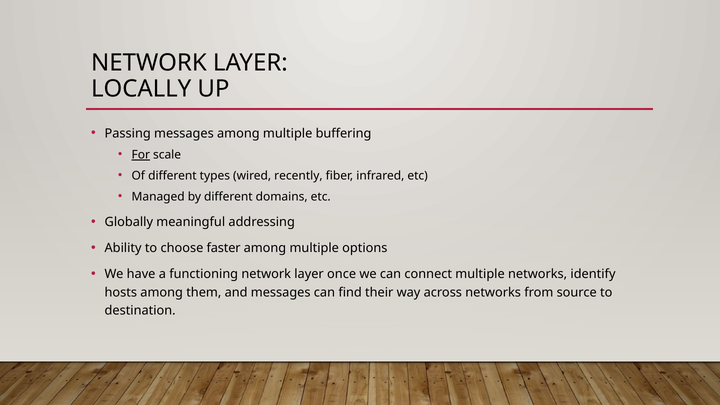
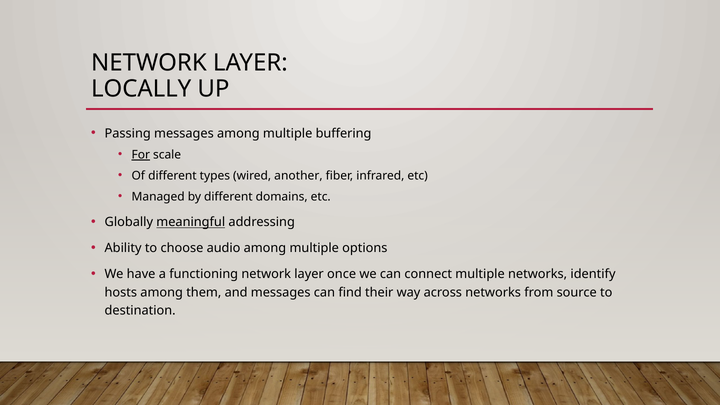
recently: recently -> another (298, 176)
meaningful underline: none -> present (191, 222)
faster: faster -> audio (224, 248)
